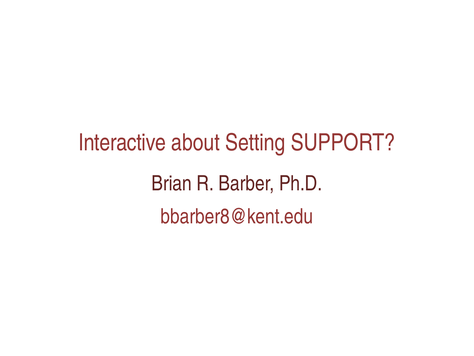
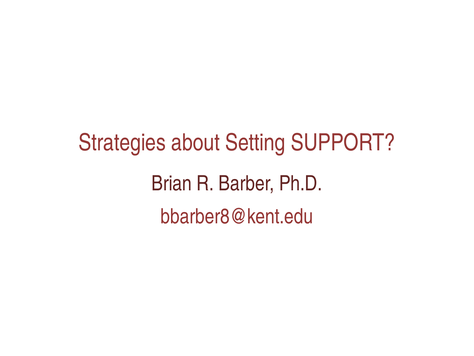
Interactive: Interactive -> Strategies (122, 142)
